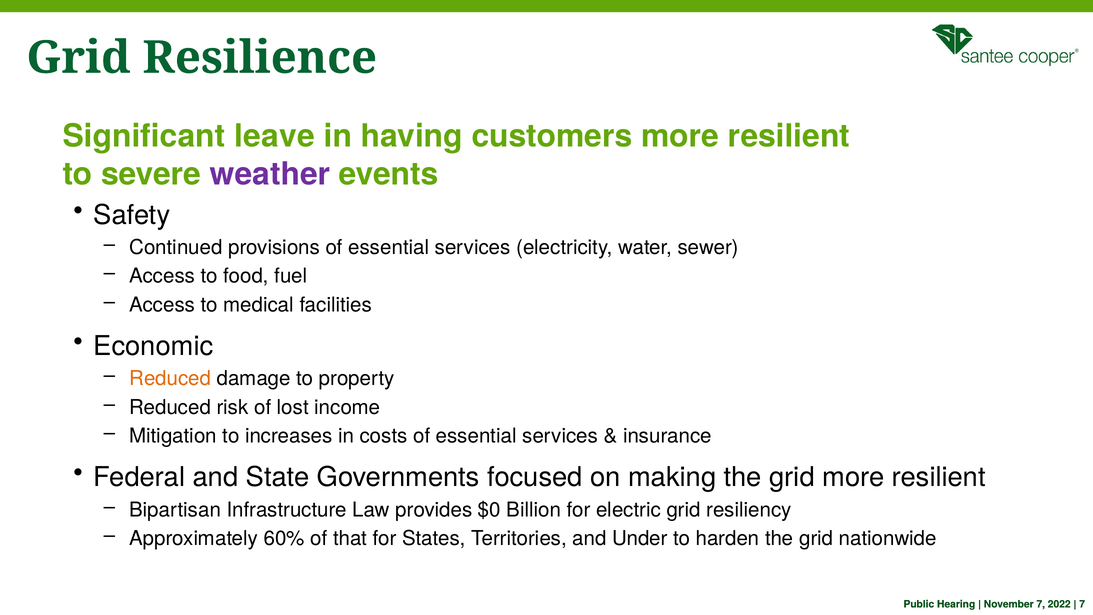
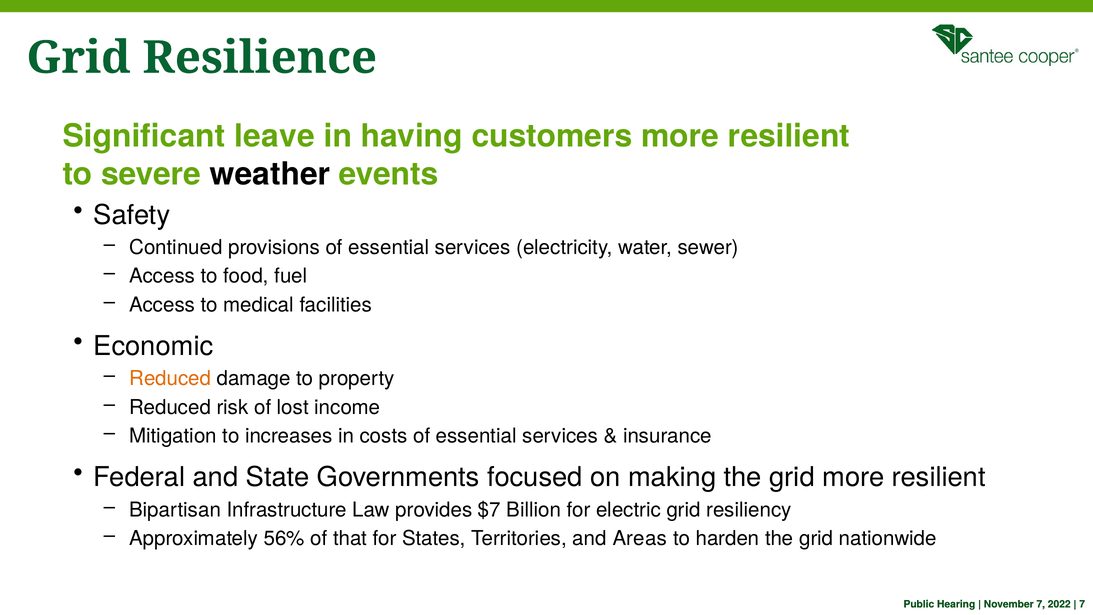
weather colour: purple -> black (270, 174)
$0: $0 -> $7 (489, 510)
60%: 60% -> 56% (284, 538)
Under: Under -> Areas (640, 538)
